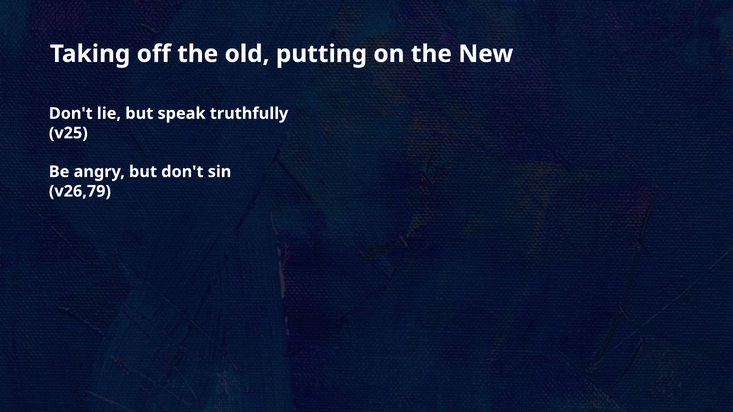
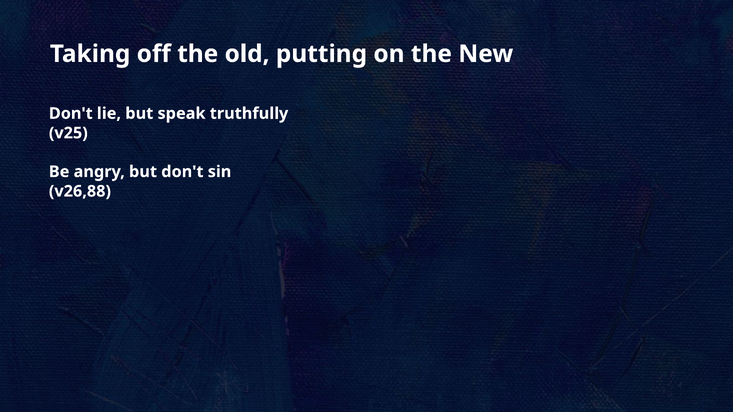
v26,79: v26,79 -> v26,88 (80, 191)
